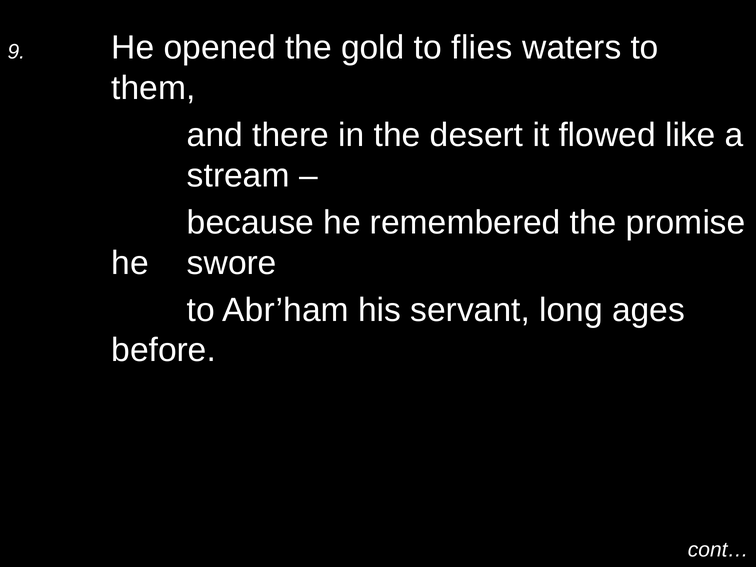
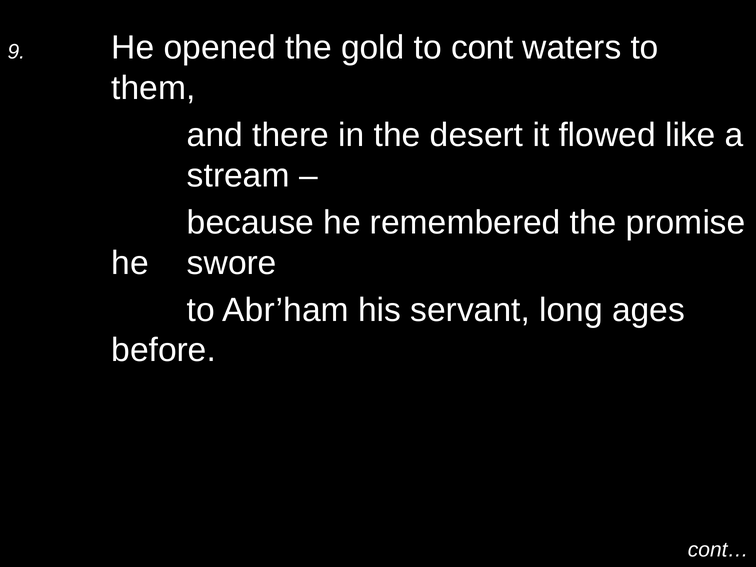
flies: flies -> cont (482, 48)
